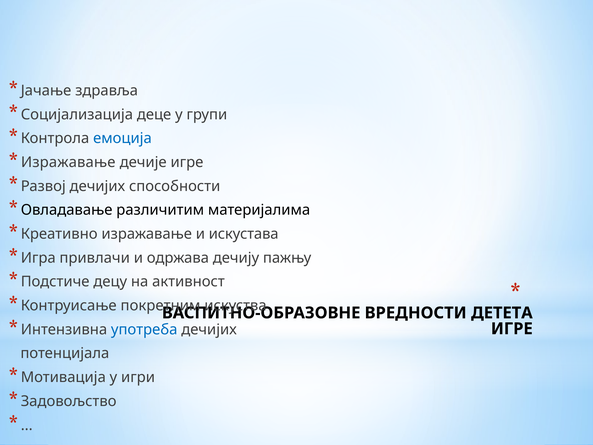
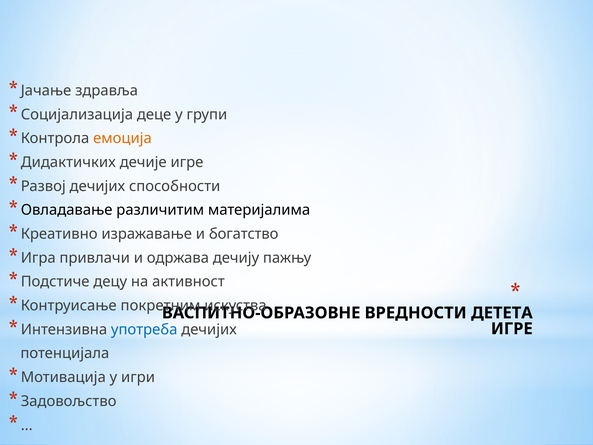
емоција colour: blue -> orange (122, 138)
Изражавање: Изражавање -> Дидактичких (68, 162)
искустава: искустава -> богатство (244, 234)
